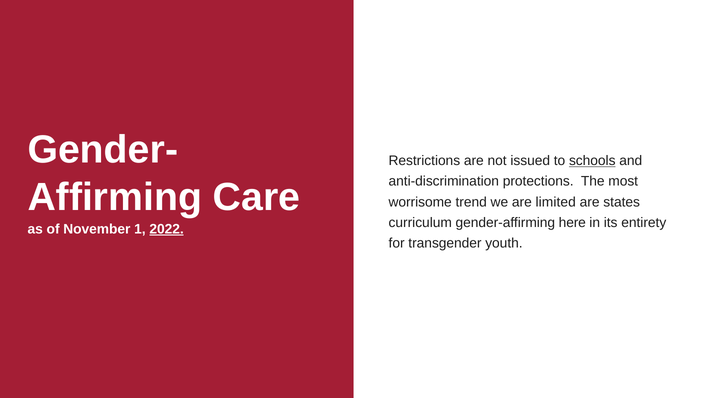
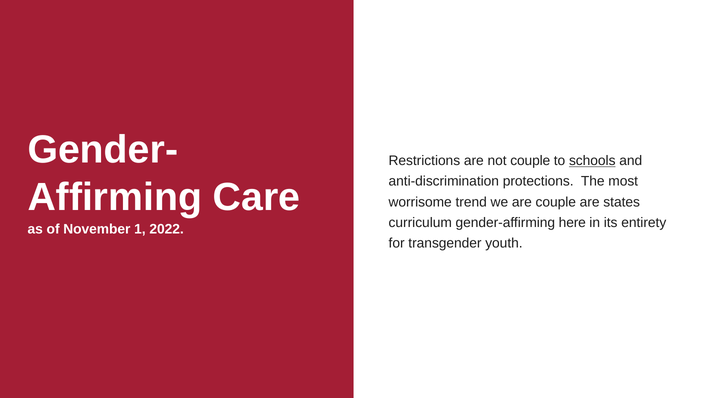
not issued: issued -> couple (530, 161)
are limited: limited -> couple (556, 202)
2022 underline: present -> none (167, 229)
